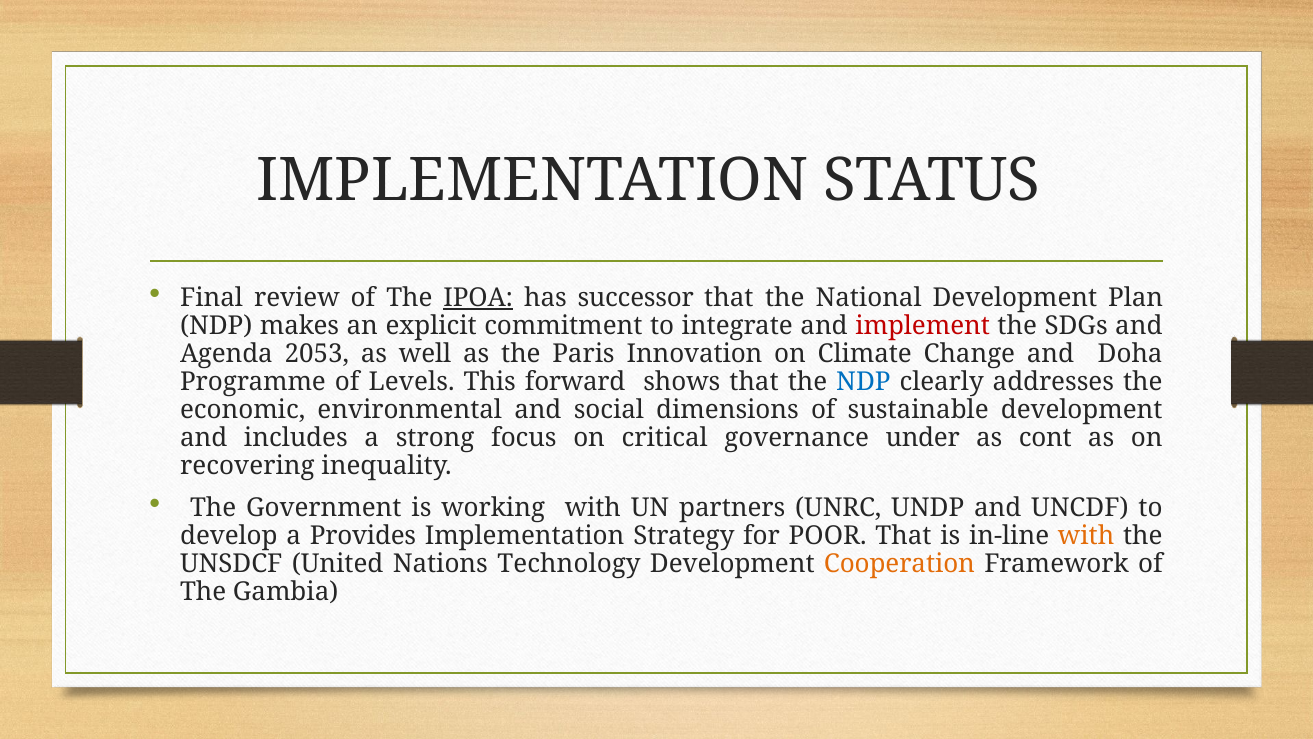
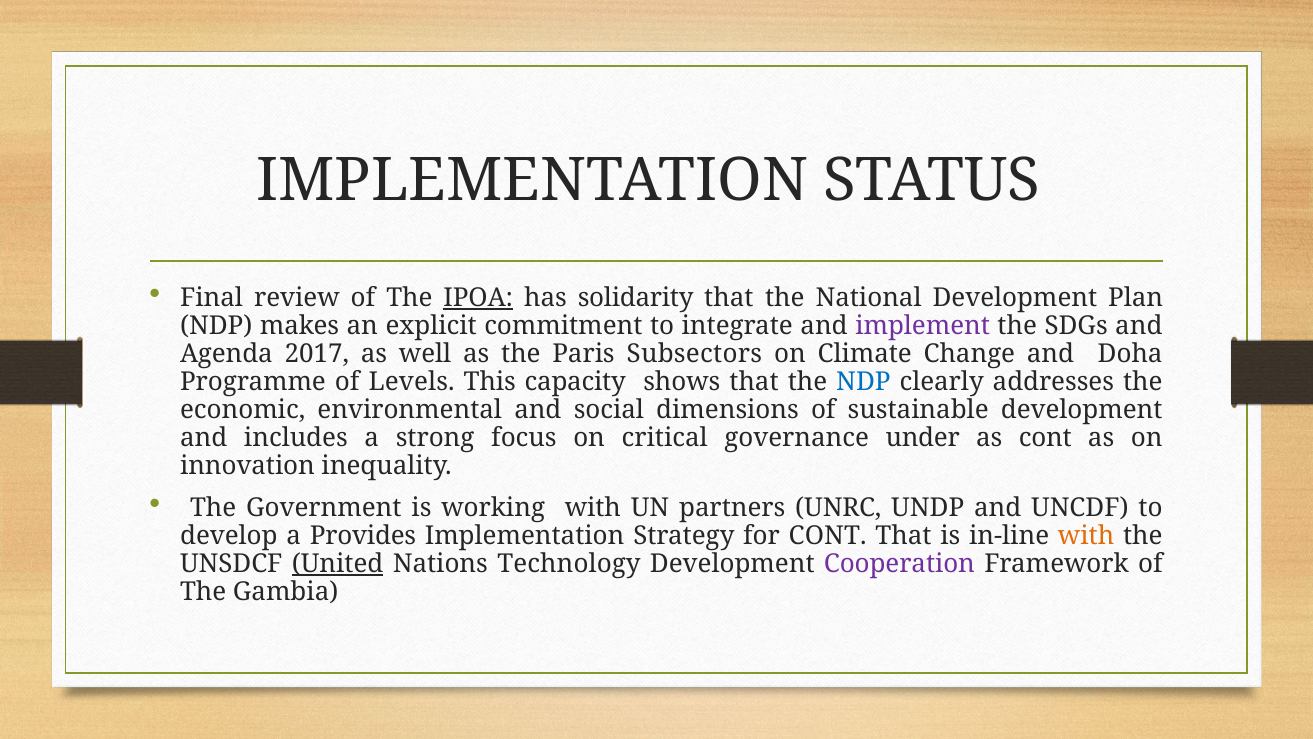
successor: successor -> solidarity (636, 298)
implement colour: red -> purple (923, 326)
2053: 2053 -> 2017 (317, 354)
Innovation: Innovation -> Subsectors (694, 354)
forward: forward -> capacity (575, 382)
recovering: recovering -> innovation (248, 466)
for POOR: POOR -> CONT (828, 536)
United underline: none -> present (338, 564)
Cooperation colour: orange -> purple (899, 564)
